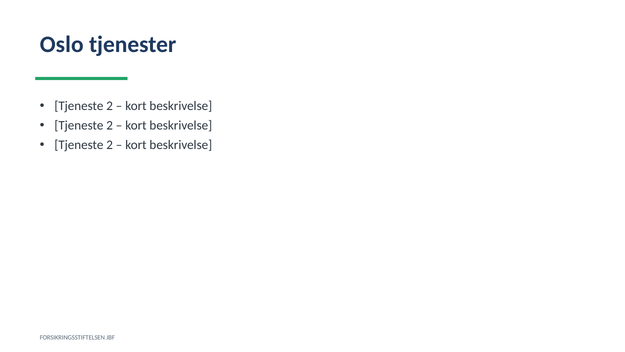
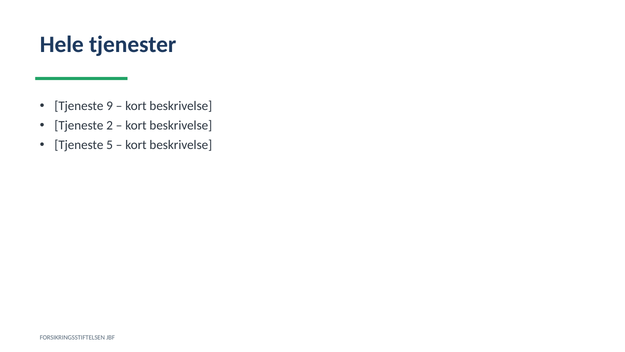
Oslo: Oslo -> Hele (62, 45)
2: 2 -> 9 (110, 106)
2: 2 -> 5 (110, 145)
